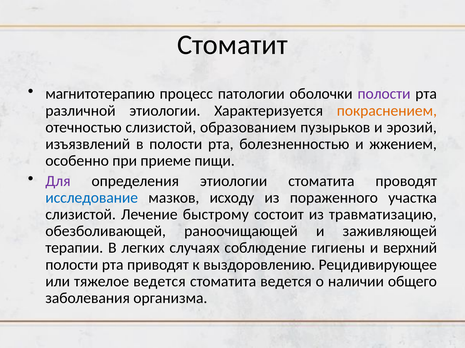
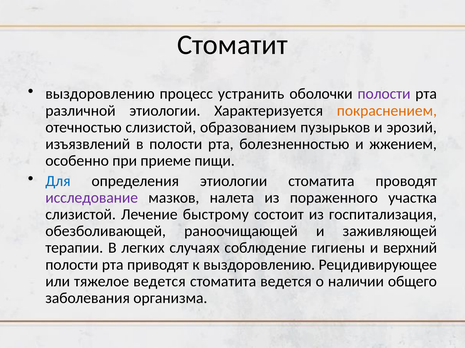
магнитотерапию: магнитотерапию -> выздоровлению (100, 94)
патологии: патологии -> устранить (251, 94)
Для colour: purple -> blue (58, 181)
исследование colour: blue -> purple (92, 198)
исходу: исходу -> налета (232, 198)
травматизацию: травматизацию -> госпитализация (383, 215)
